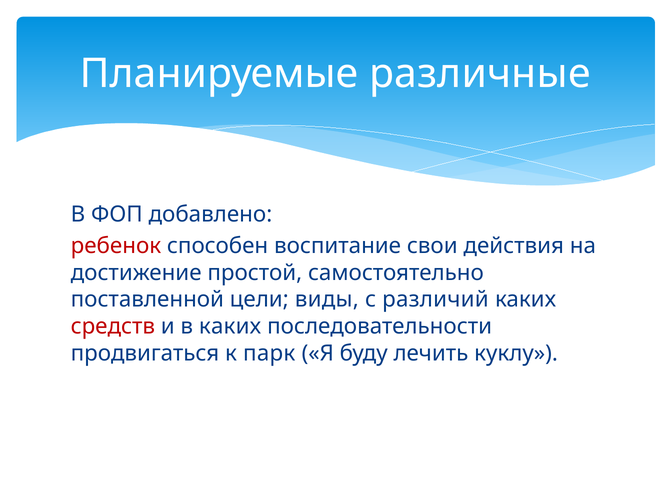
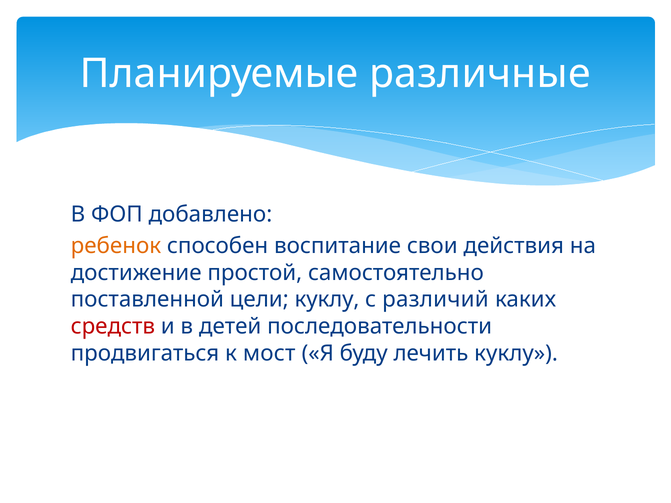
ребенок colour: red -> orange (116, 246)
цели виды: виды -> куклу (327, 300)
в каких: каких -> детей (230, 327)
парк: парк -> мост (269, 353)
